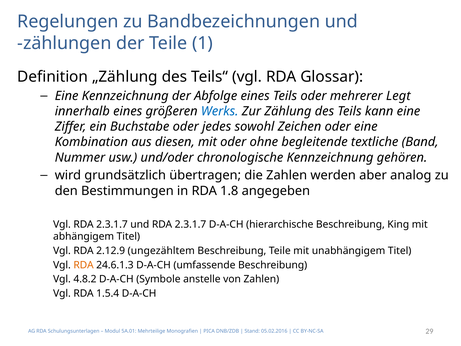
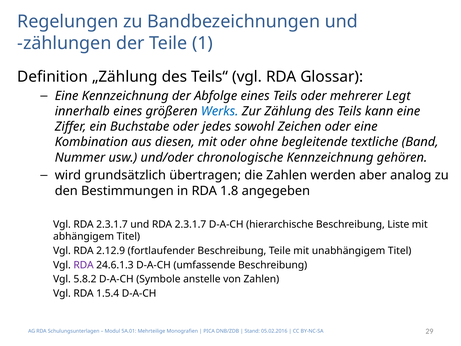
King: King -> Liste (398, 224)
ungezähltem: ungezähltem -> fortlaufender (161, 251)
RDA colour: orange -> purple (84, 265)
4.8.2: 4.8.2 -> 5.8.2 (85, 279)
